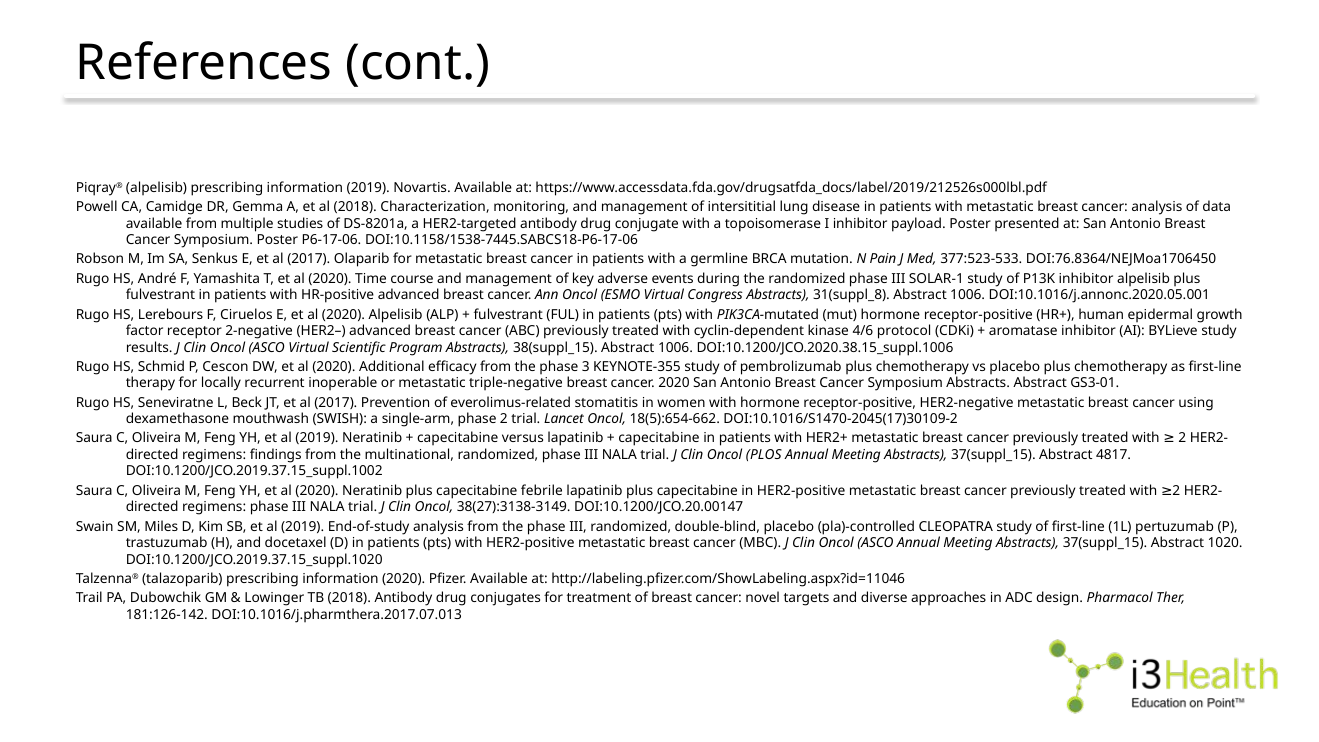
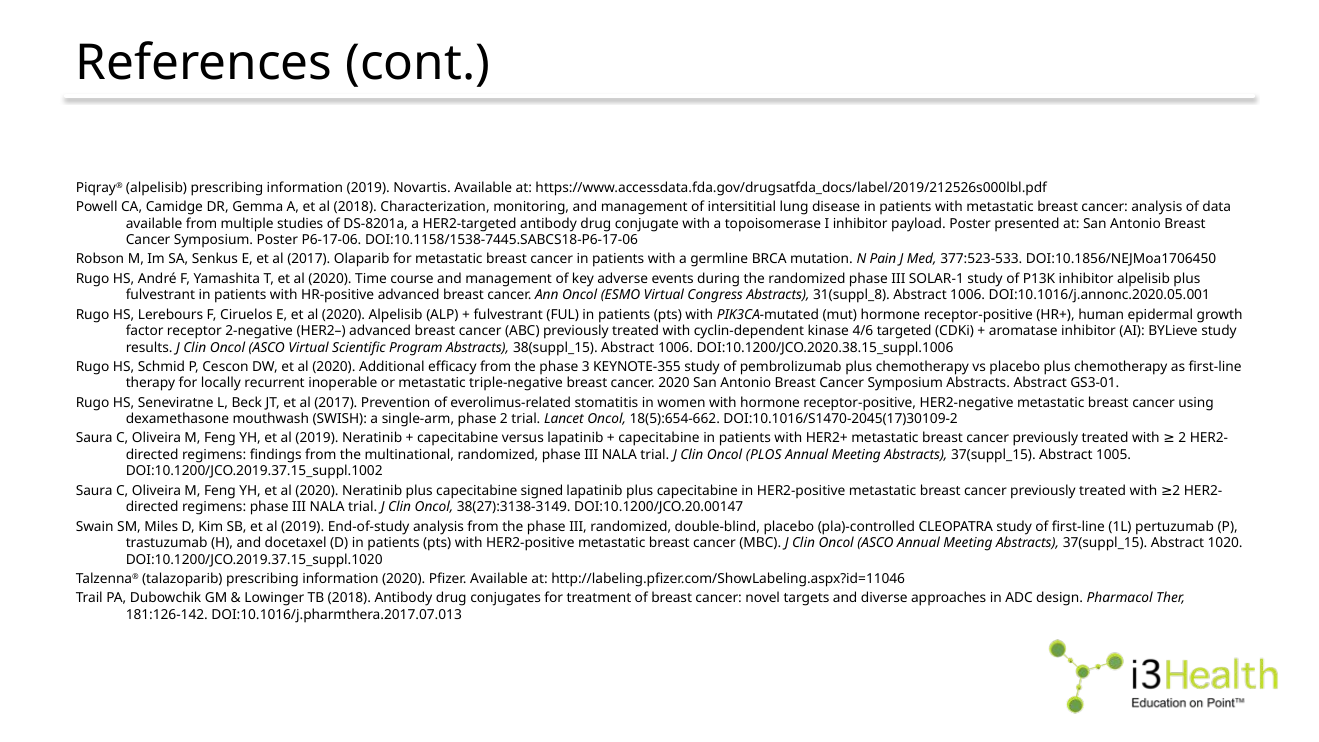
DOI:76.8364/NEJMoa1706450: DOI:76.8364/NEJMoa1706450 -> DOI:10.1856/NEJMoa1706450 (1121, 259)
protocol: protocol -> targeted (904, 331)
4817: 4817 -> 1005 (1114, 455)
febrile: febrile -> signed (542, 491)
